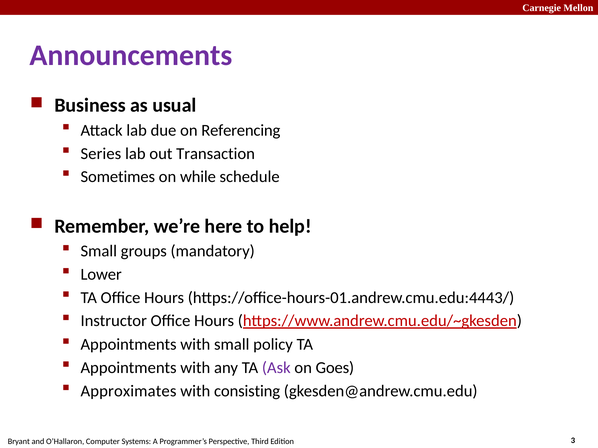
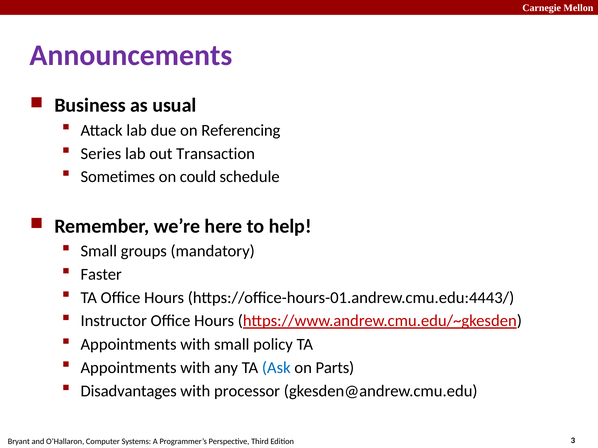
while: while -> could (198, 177)
Lower: Lower -> Faster (101, 275)
Ask colour: purple -> blue (276, 368)
Goes: Goes -> Parts (335, 368)
Approximates: Approximates -> Disadvantages (129, 391)
consisting: consisting -> processor (247, 391)
